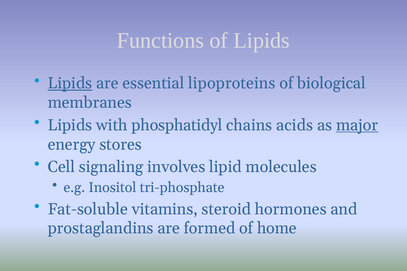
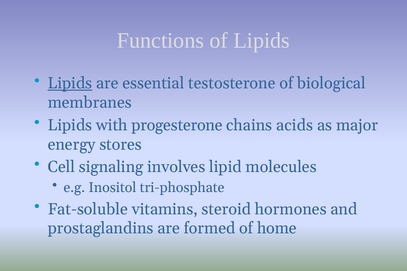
lipoproteins: lipoproteins -> testosterone (232, 83)
phosphatidyl: phosphatidyl -> progesterone (177, 125)
major underline: present -> none (357, 125)
